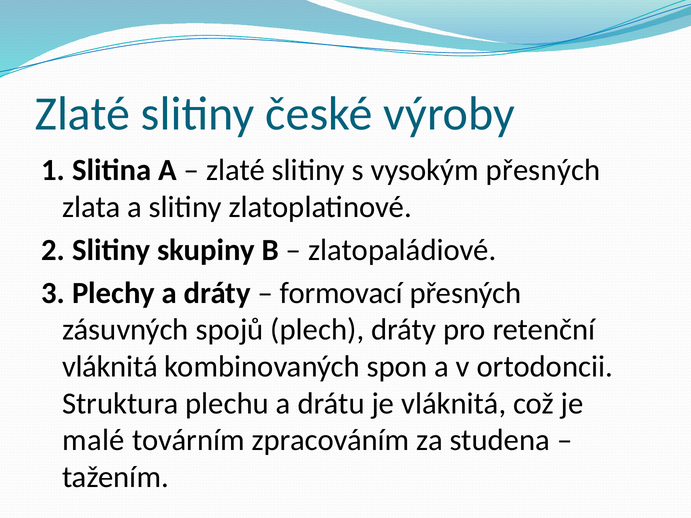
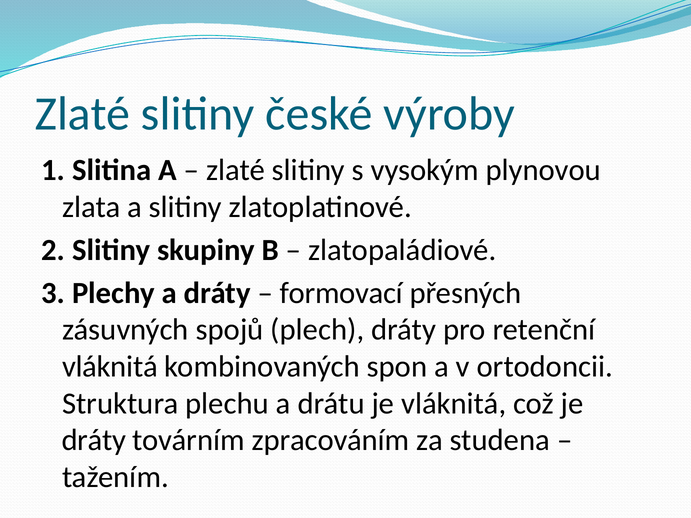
vysokým přesných: přesných -> plynovou (543, 170)
malé: malé -> dráty (94, 441)
